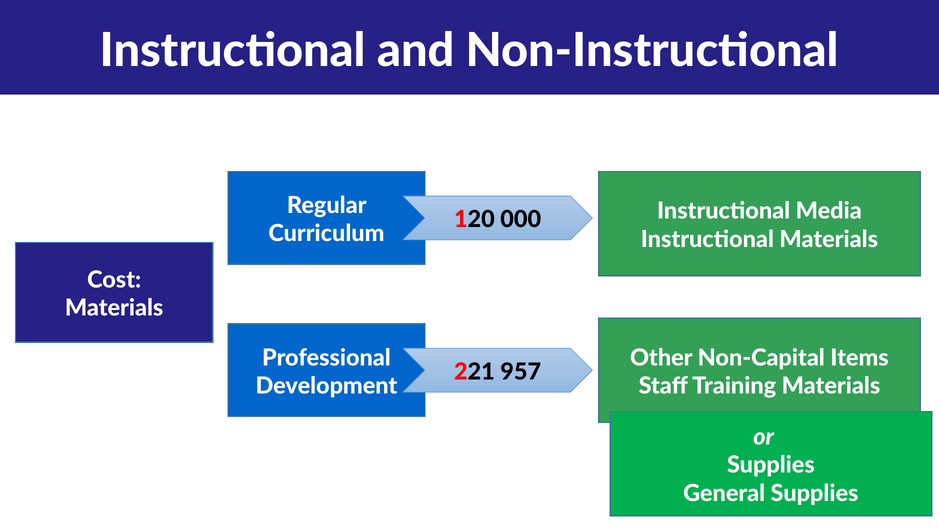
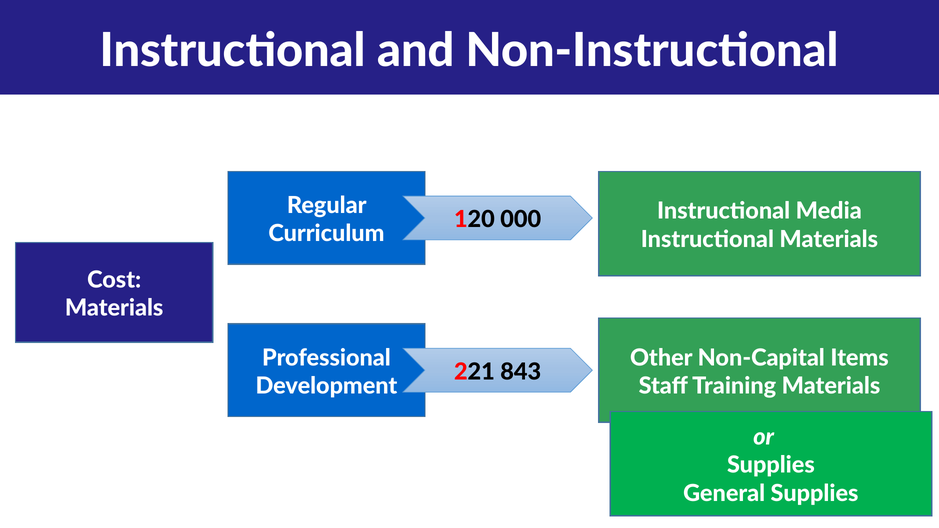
957: 957 -> 843 (521, 372)
